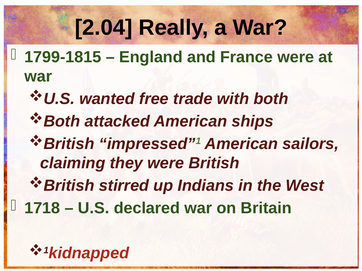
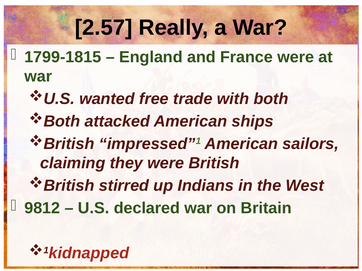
2.04: 2.04 -> 2.57 (104, 28)
1718: 1718 -> 9812 (42, 208)
